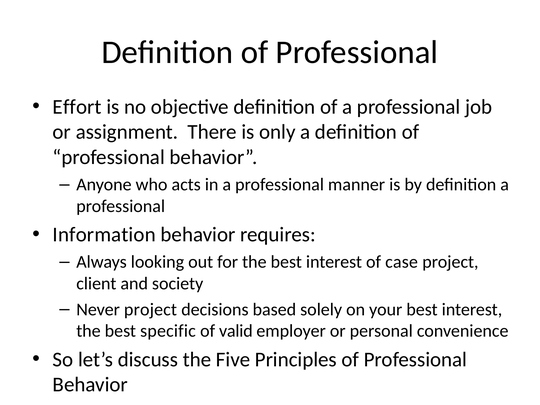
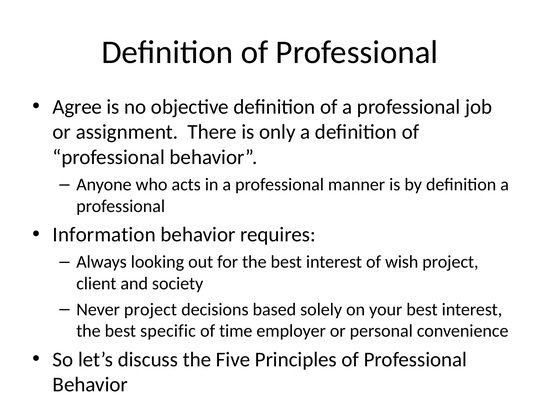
Effort: Effort -> Agree (77, 107)
case: case -> wish (402, 262)
valid: valid -> time (236, 331)
